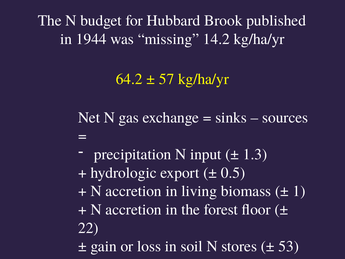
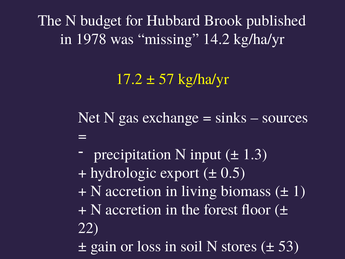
1944: 1944 -> 1978 (91, 39)
64.2: 64.2 -> 17.2 (129, 79)
